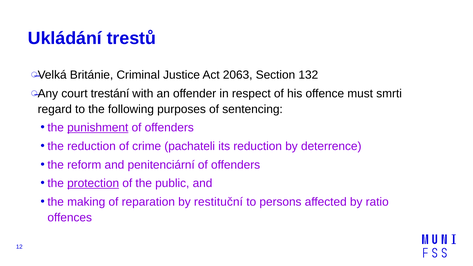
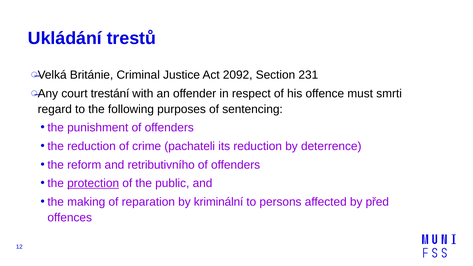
2063: 2063 -> 2092 (238, 75)
132: 132 -> 231 (308, 75)
punishment underline: present -> none (98, 128)
penitenciární: penitenciární -> retributivního (161, 165)
restituční: restituční -> kriminální (219, 202)
ratio: ratio -> před (377, 202)
